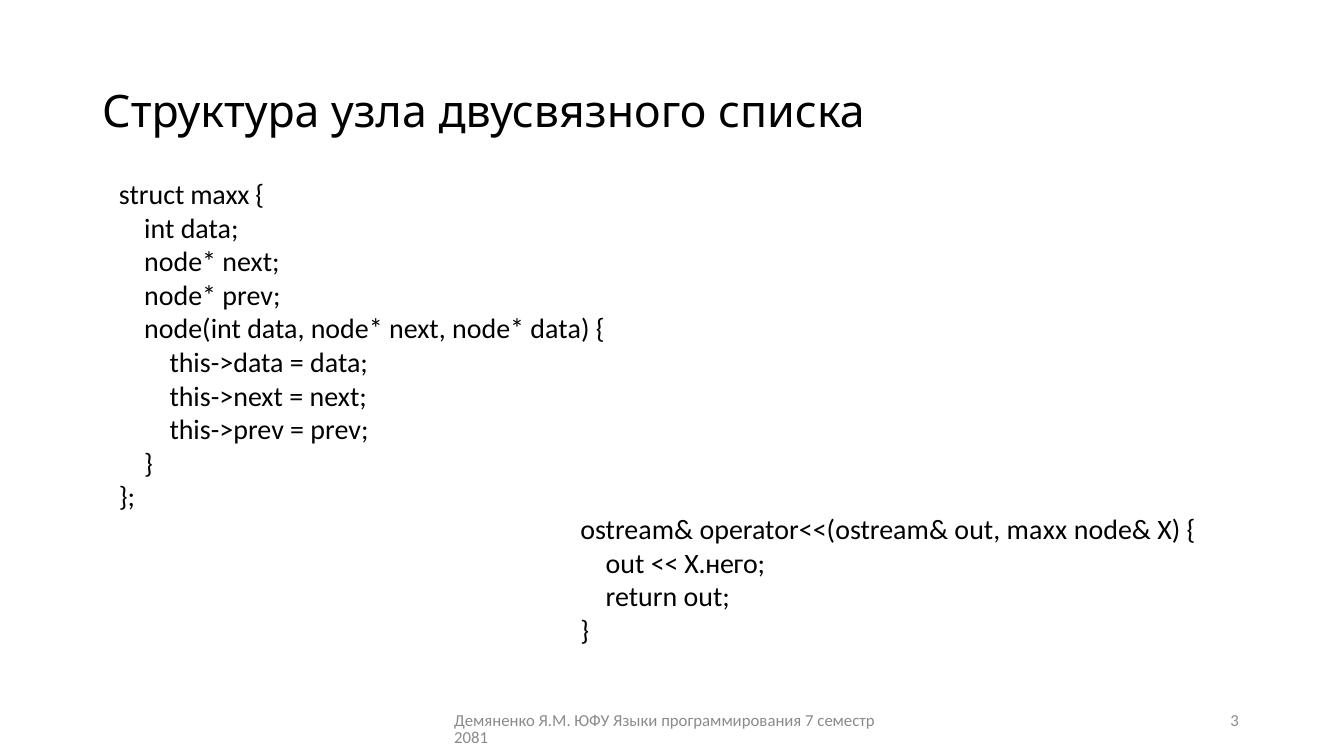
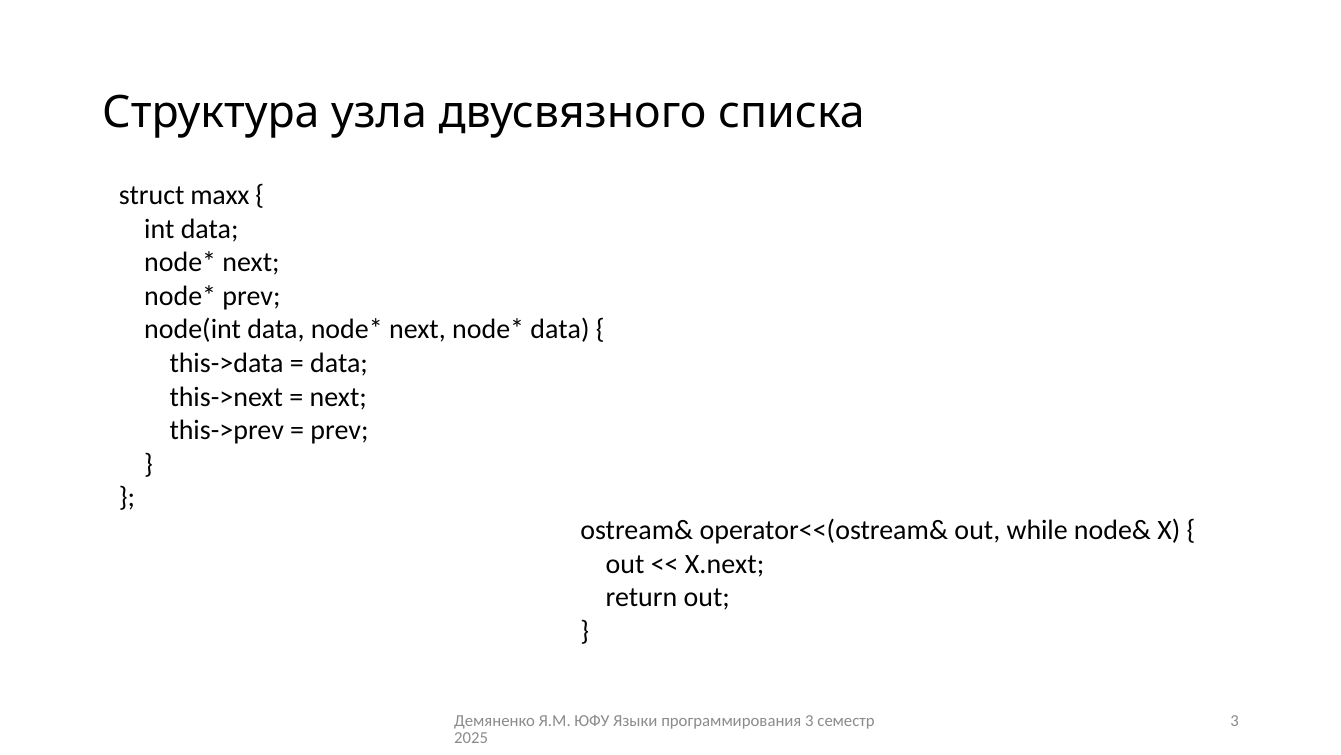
out maxx: maxx -> while (1037, 530)
X.него: X.него -> X.next (725, 563)
программирования 7: 7 -> 3 (809, 720)
2081: 2081 -> 2025 (471, 737)
